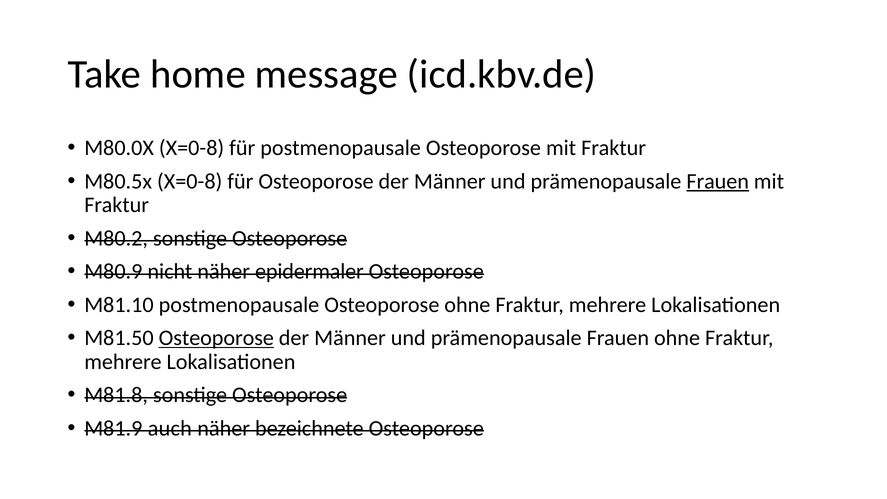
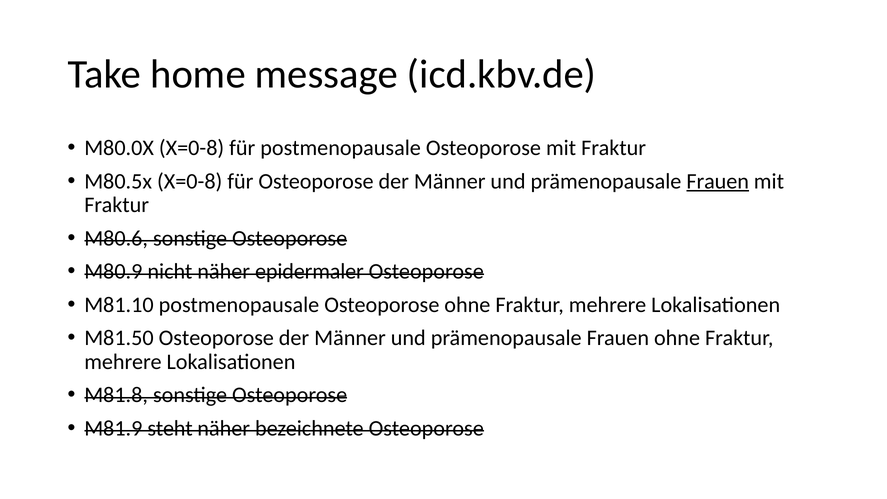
M80.2: M80.2 -> M80.6 (116, 238)
Osteoporose underline: present -> none (216, 338)
auch: auch -> steht (170, 428)
